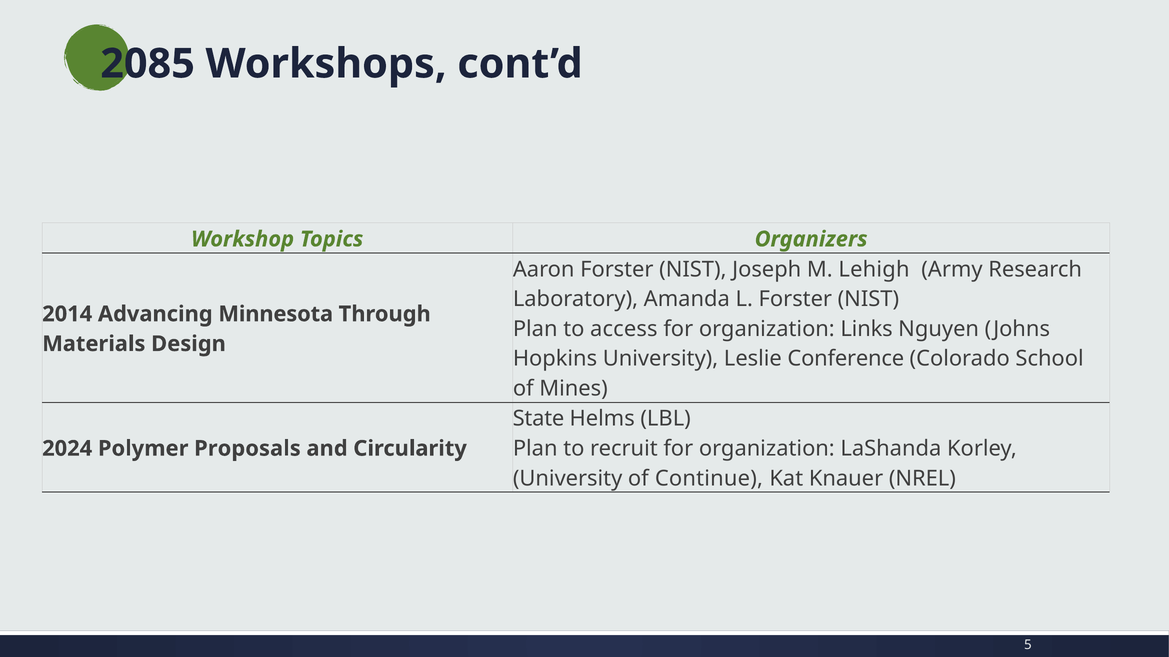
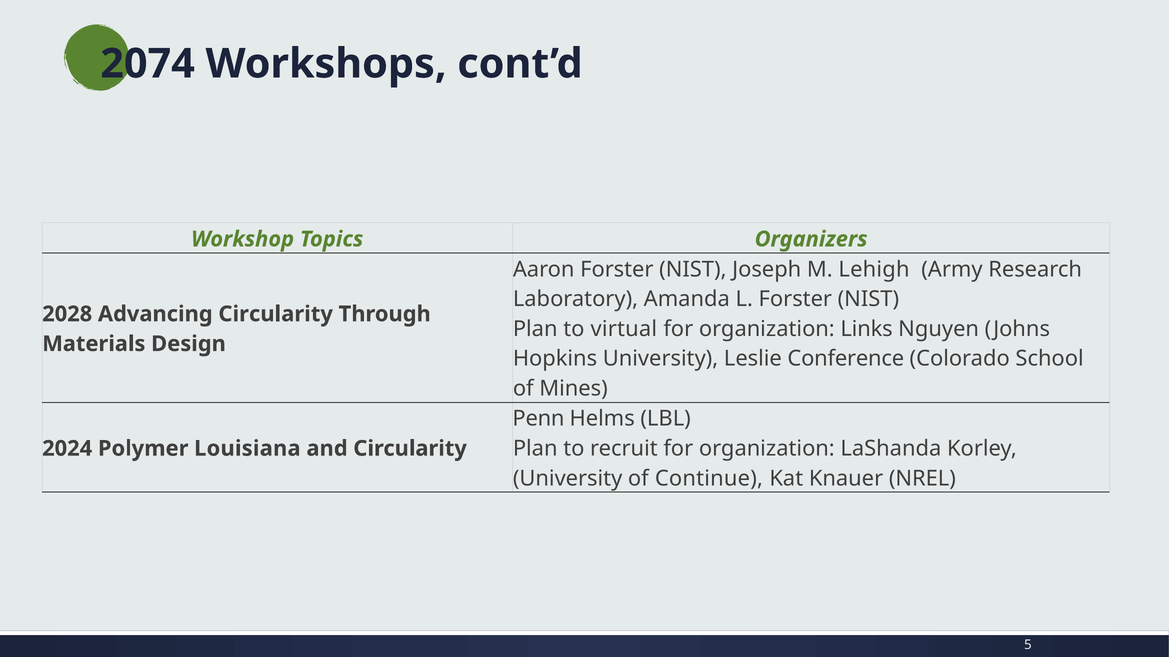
2085: 2085 -> 2074 (148, 64)
2014: 2014 -> 2028 (67, 314)
Advancing Minnesota: Minnesota -> Circularity (276, 314)
access: access -> virtual (624, 329)
State: State -> Penn (539, 419)
Proposals: Proposals -> Louisiana (247, 449)
